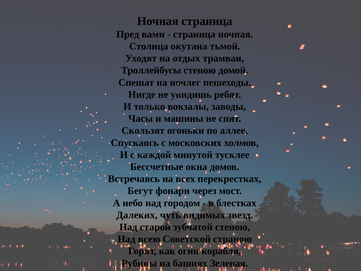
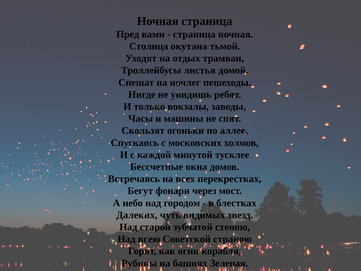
Троллейбусы стеною: стеною -> листья (200, 70)
